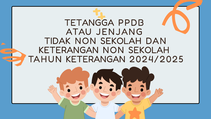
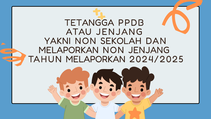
TIDAK: TIDAK -> YAKNI (57, 41)
KETERANGAN: KETERANGAN -> MELAPORKAN (69, 50)
SEKOLAH: SEKOLAH -> JENJANG (149, 50)
TAHUN KETERANGAN: KETERANGAN -> MELAPORKAN (96, 59)
